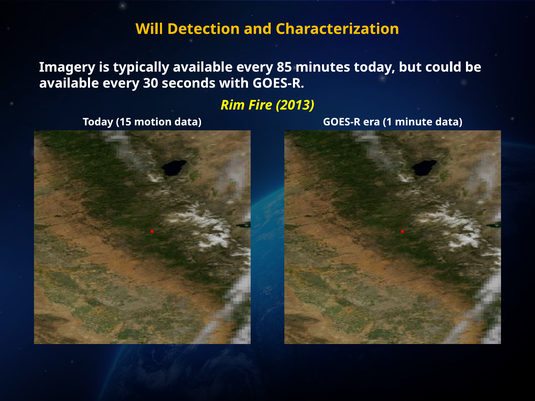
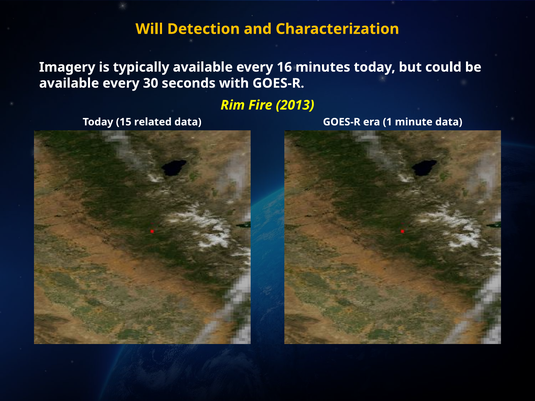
85: 85 -> 16 (284, 67)
motion: motion -> related (153, 122)
